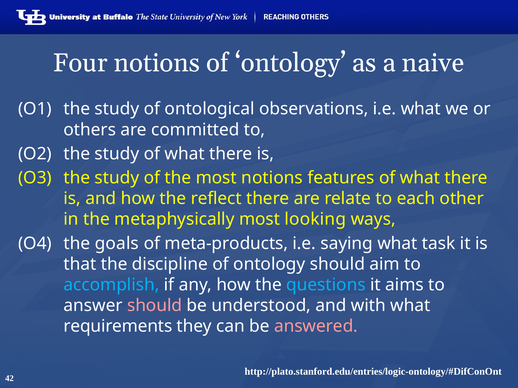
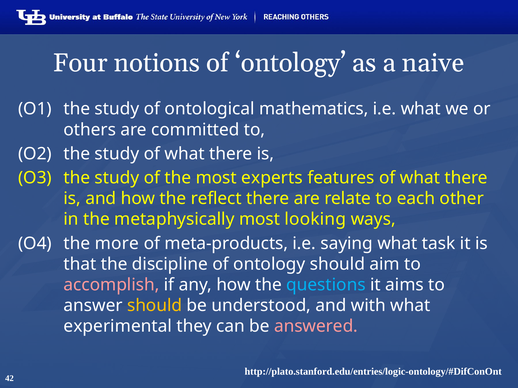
observations: observations -> mathematics (314, 109)
most notions: notions -> experts (272, 178)
goals: goals -> more (117, 244)
accomplish colour: light blue -> pink (111, 285)
should colour: pink -> yellow (155, 306)
requirements: requirements -> experimental (118, 327)
